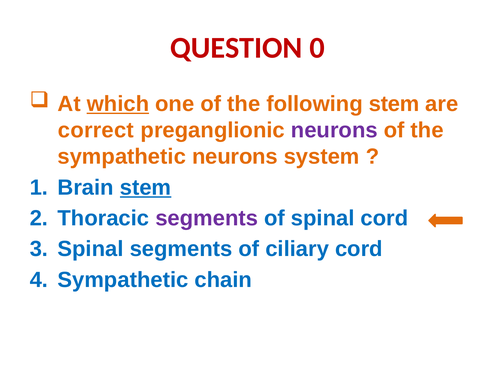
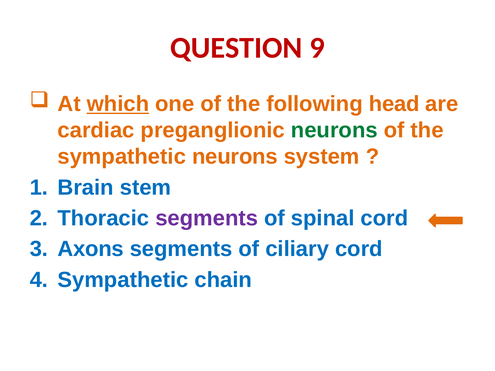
0: 0 -> 9 (317, 48)
following stem: stem -> head (394, 104)
correct: correct -> cardiac (96, 130)
neurons colour: purple -> green (334, 130)
stem underline: present -> none (146, 188)
Spinal: Spinal -> Axons (91, 249)
